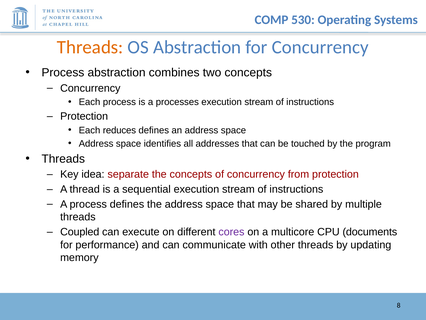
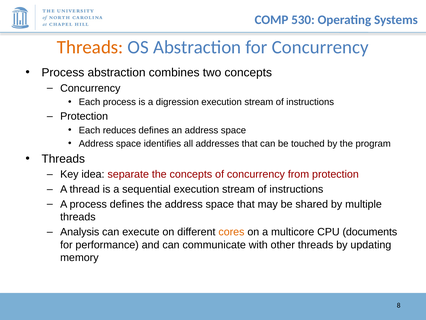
processes: processes -> digression (177, 102)
Coupled: Coupled -> Analysis (80, 232)
cores colour: purple -> orange (231, 232)
